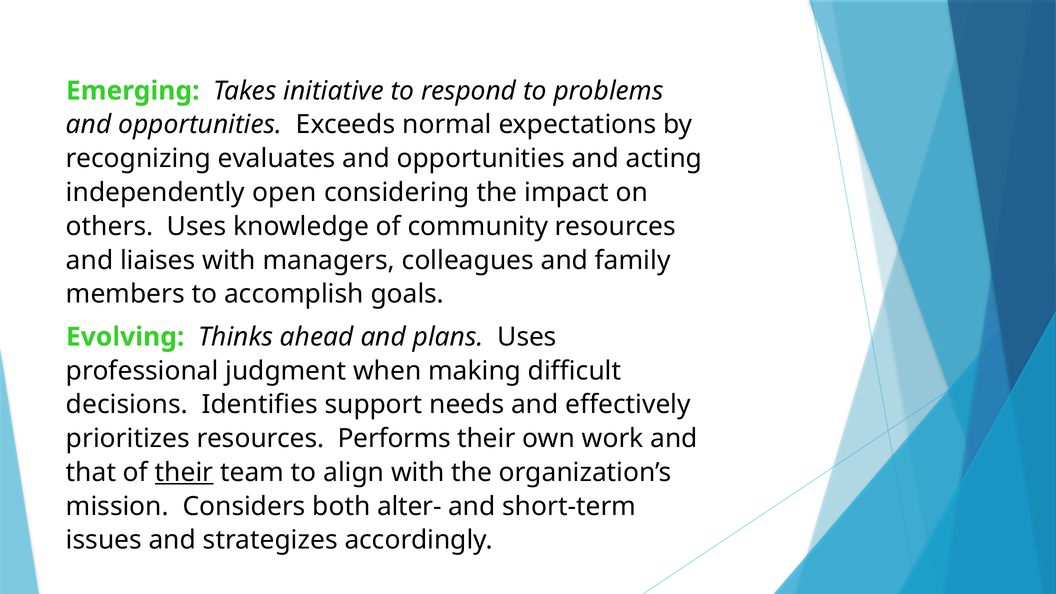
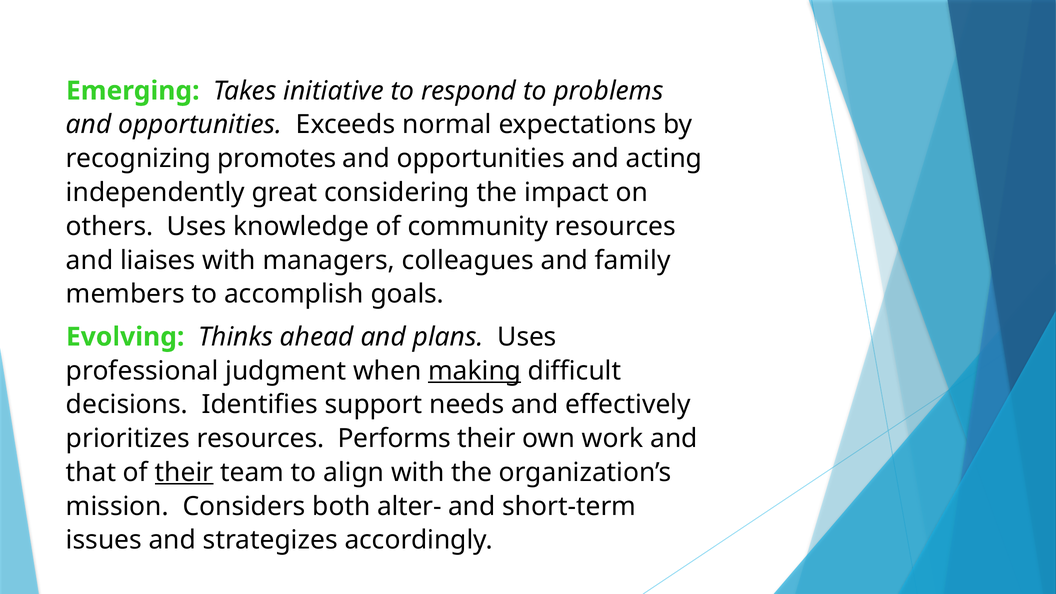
evaluates: evaluates -> promotes (277, 159)
open: open -> great (284, 193)
making underline: none -> present (475, 371)
